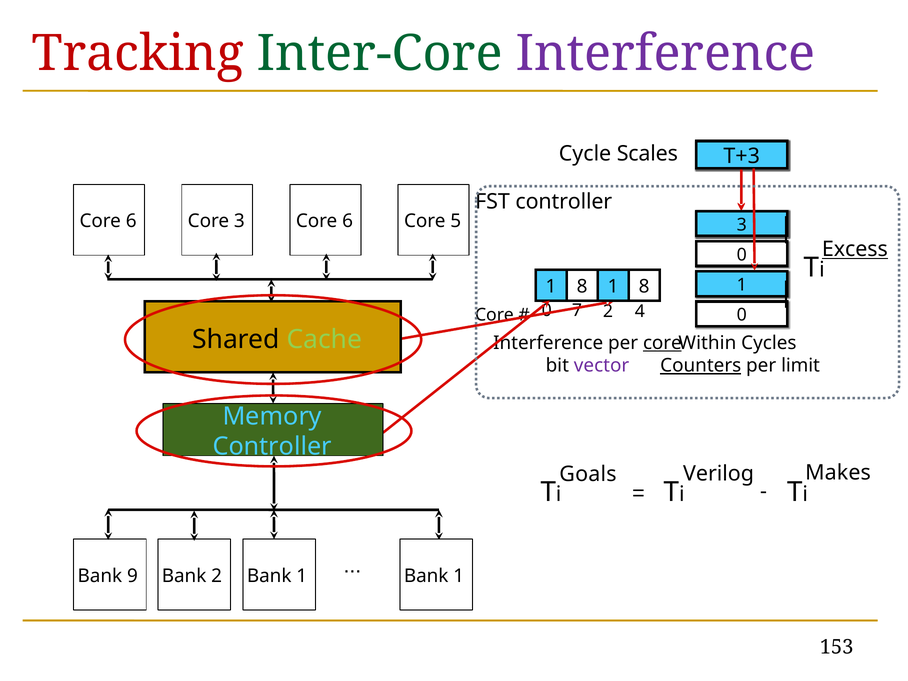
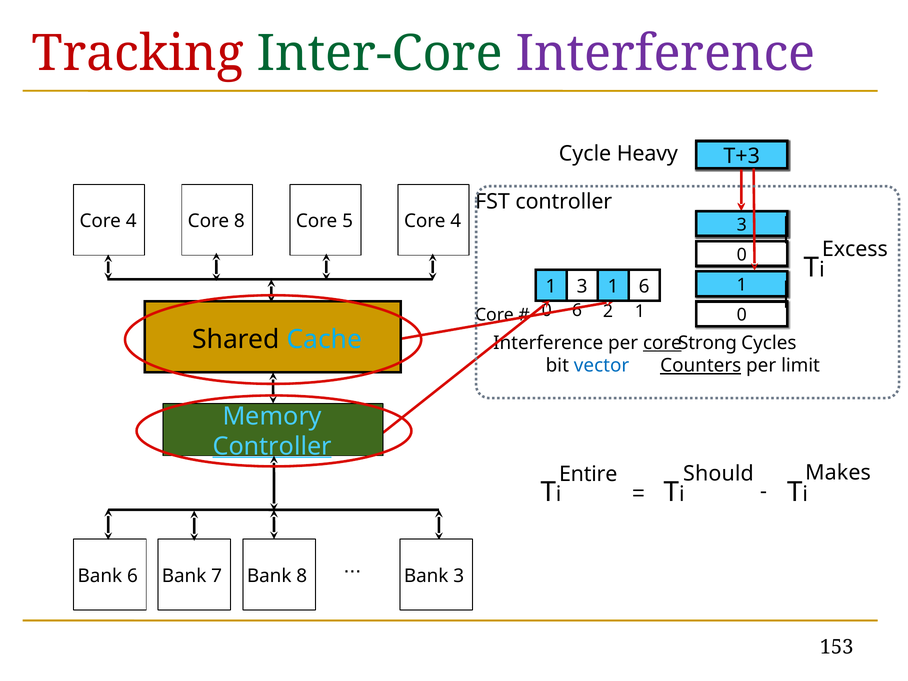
Scales: Scales -> Heavy (647, 154)
6: 6 -> 4 (131, 221)
Core 3: 3 -> 8 (239, 221)
6: 6 -> 5 (348, 221)
5: 5 -> 4 (456, 221)
Excess underline: present -> none (855, 249)
8: 8 -> 3 (582, 286)
8: 8 -> 6 (644, 286)
7: 7 -> 6 (577, 311)
2 4: 4 -> 1 (640, 312)
Cache colour: light green -> light blue (324, 340)
Within: Within -> Strong (708, 343)
vector colour: purple -> blue (602, 366)
Controller underline: none -> present (272, 446)
Verilog: Verilog -> Should (718, 474)
Goals: Goals -> Entire (588, 474)
Bank 9: 9 -> 6 (132, 576)
Bank 2: 2 -> 7 (217, 576)
1: 1 -> 8 (302, 576)
1: 1 -> 3 (459, 576)
